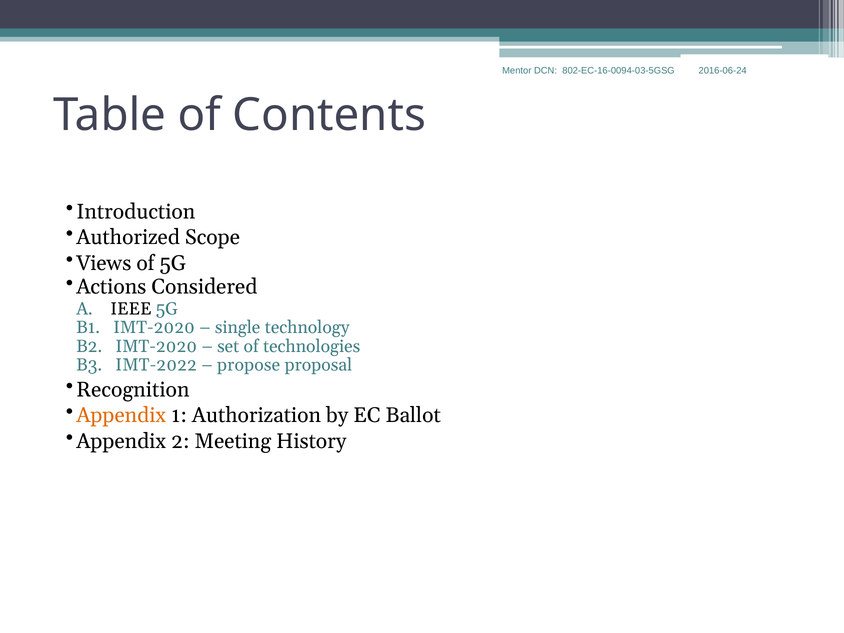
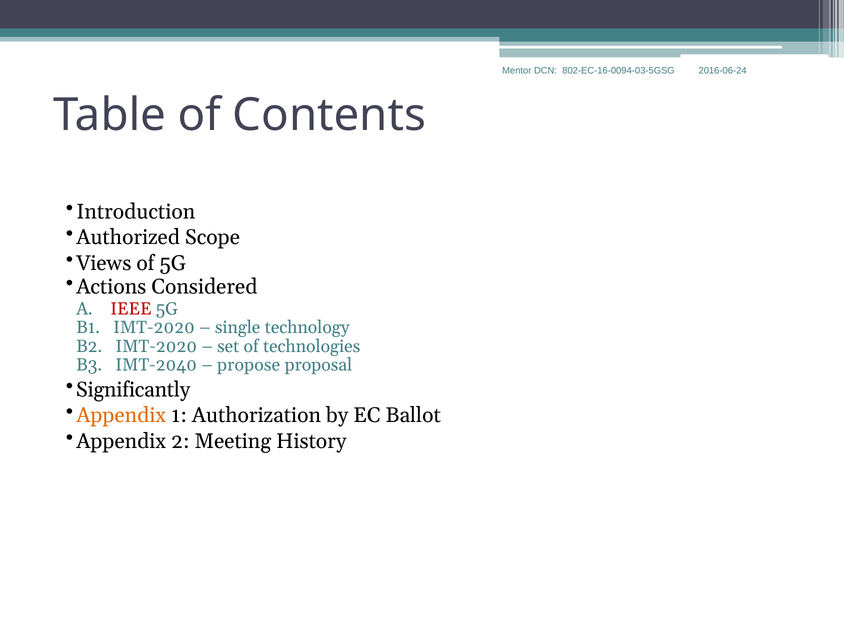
IEEE colour: black -> red (131, 309)
IMT-2022: IMT-2022 -> IMT-2040 (156, 365)
Recognition: Recognition -> Significantly (133, 390)
